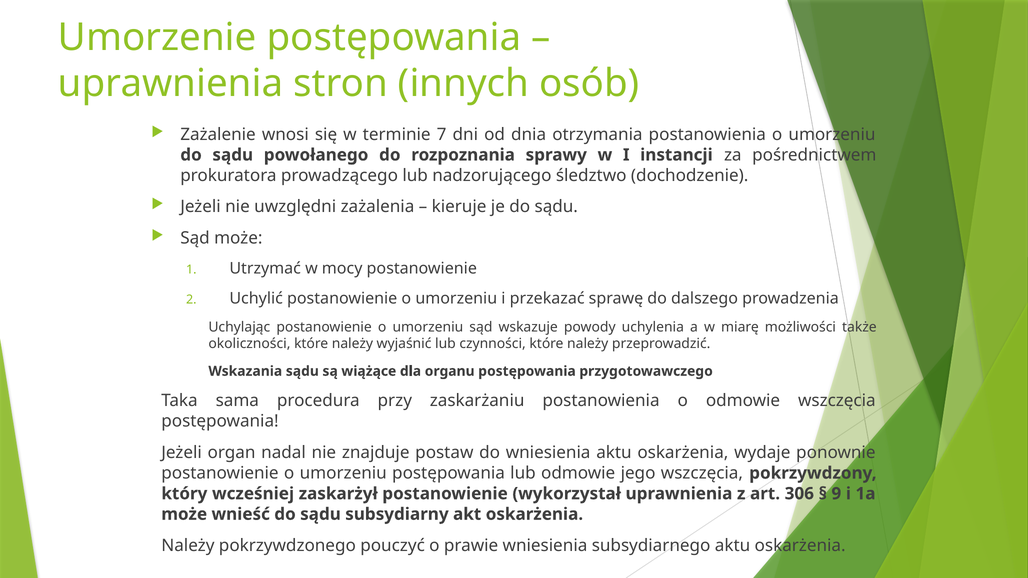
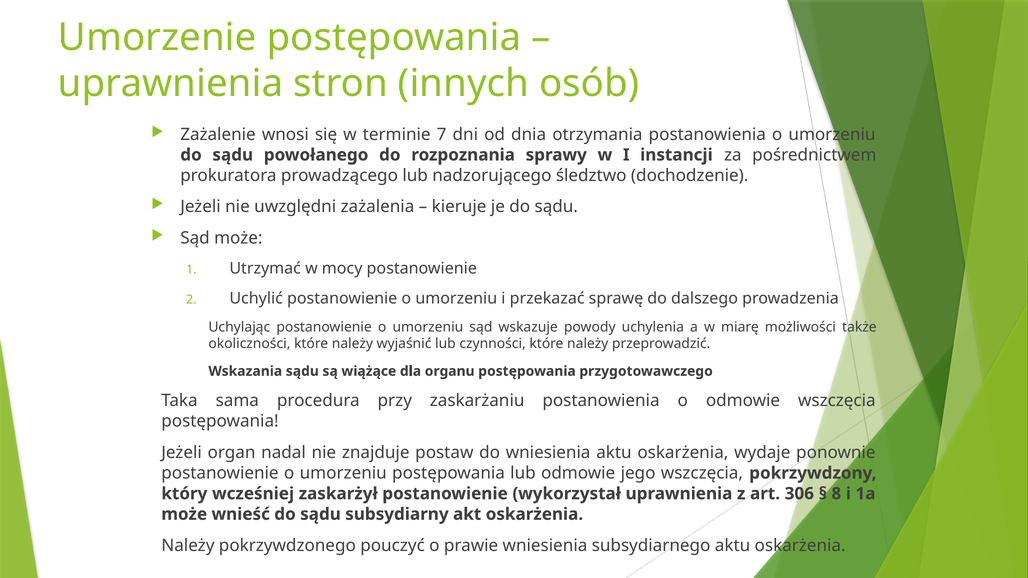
9: 9 -> 8 (836, 494)
